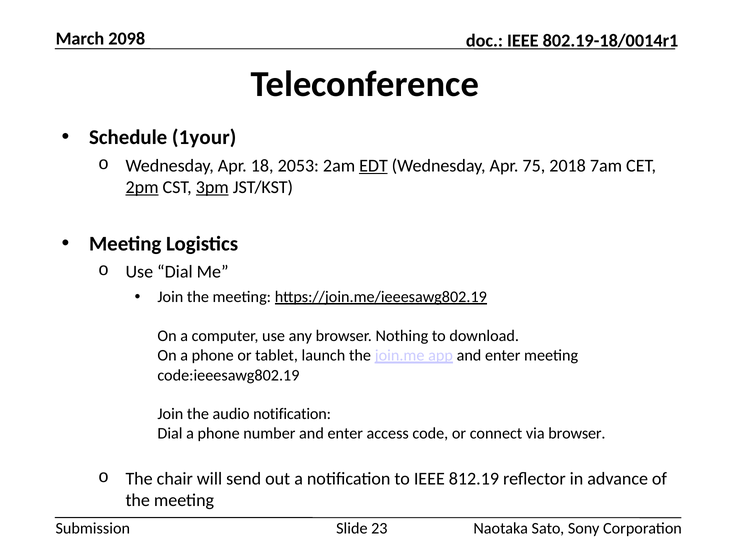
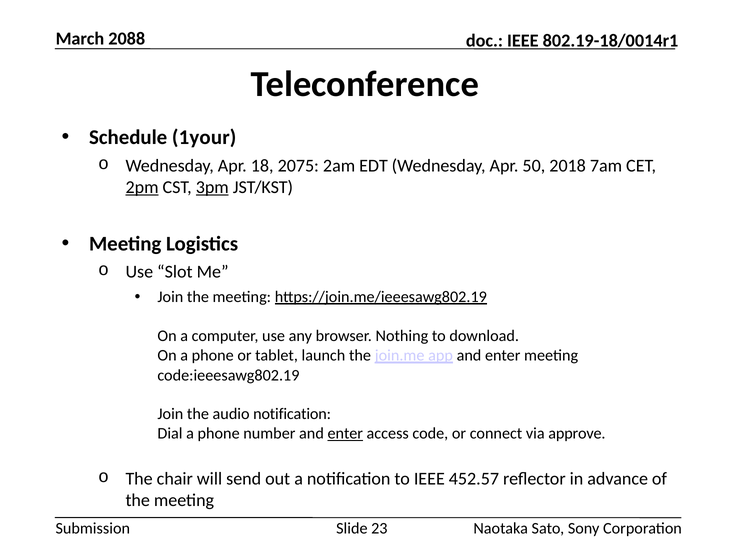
2098: 2098 -> 2088 (127, 39)
2053: 2053 -> 2075 (298, 165)
EDT underline: present -> none (374, 165)
75: 75 -> 50 (534, 165)
Use Dial: Dial -> Slot (175, 272)
enter underline: none -> present (345, 433)
via browser: browser -> approve (577, 433)
812.19: 812.19 -> 452.57 (474, 478)
